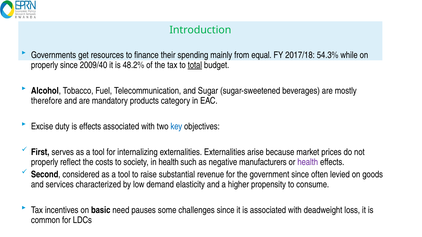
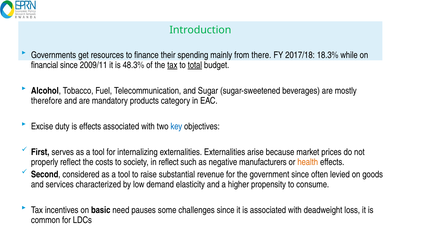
equal: equal -> there (261, 55)
54.3%: 54.3% -> 18.3% (328, 55)
properly: properly -> financial (45, 65)
2009/40: 2009/40 -> 2009/11 (94, 65)
48.2%: 48.2% -> 48.3% (133, 65)
tax underline: none -> present (172, 65)
in health: health -> reflect (169, 162)
health colour: purple -> orange (308, 162)
